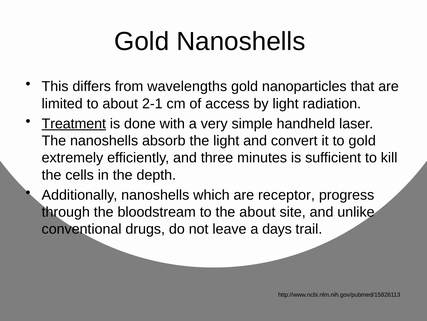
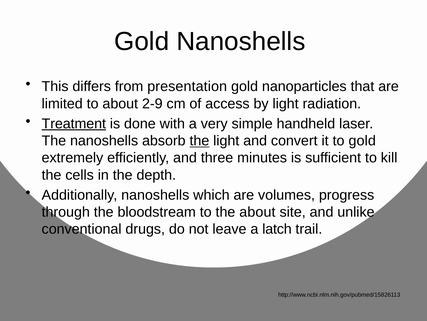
wavelengths: wavelengths -> presentation (187, 86)
2-1: 2-1 -> 2-9 (152, 103)
the underline: none -> present (199, 140)
receptor: receptor -> volumes (287, 195)
days: days -> latch (277, 229)
